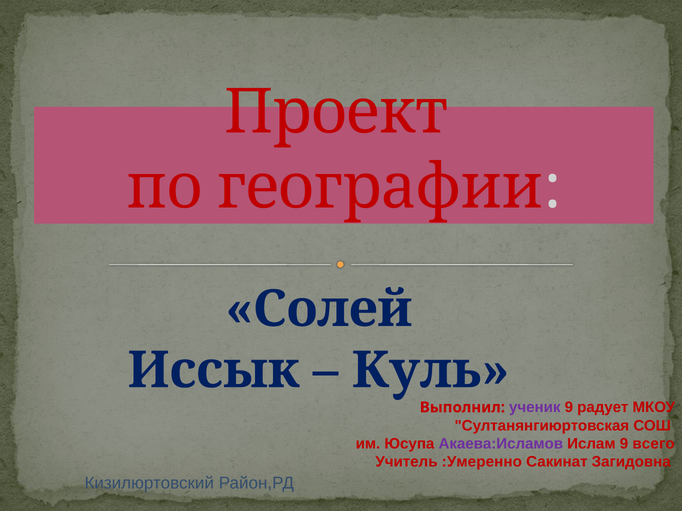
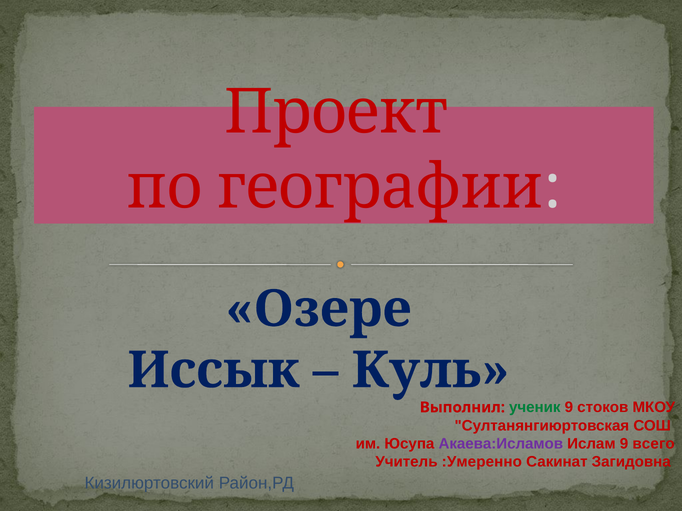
Солей: Солей -> Озере (318, 309)
ученик colour: purple -> green (535, 408)
радует: радует -> стоков (603, 408)
